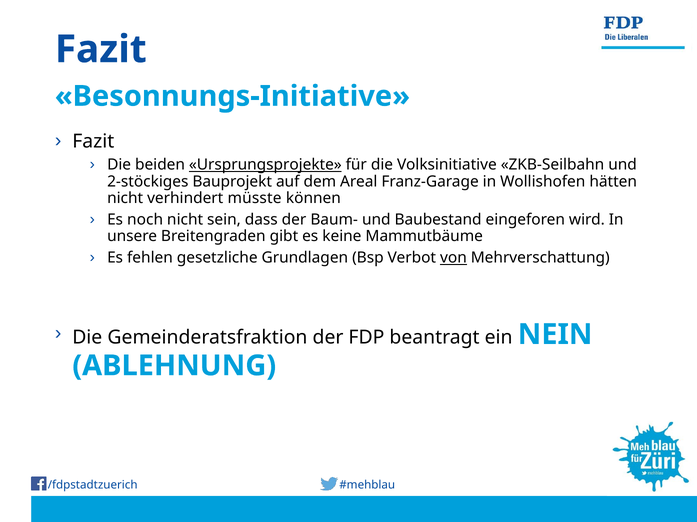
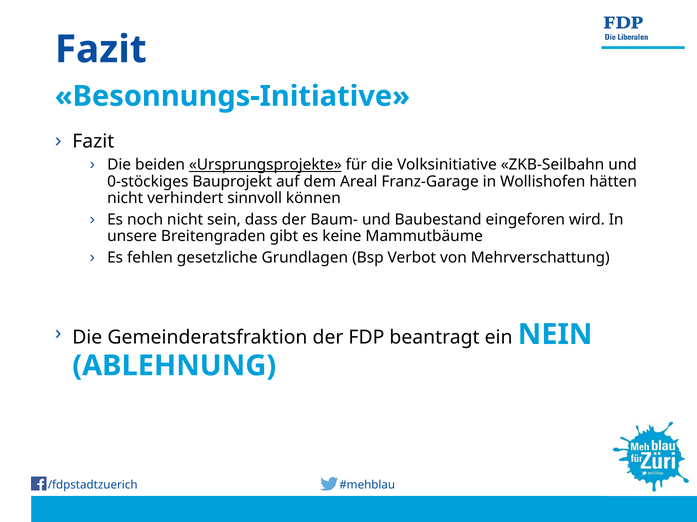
2-stöckiges: 2-stöckiges -> 0-stöckiges (148, 182)
müsste: müsste -> sinnvoll (255, 198)
von underline: present -> none (453, 258)
